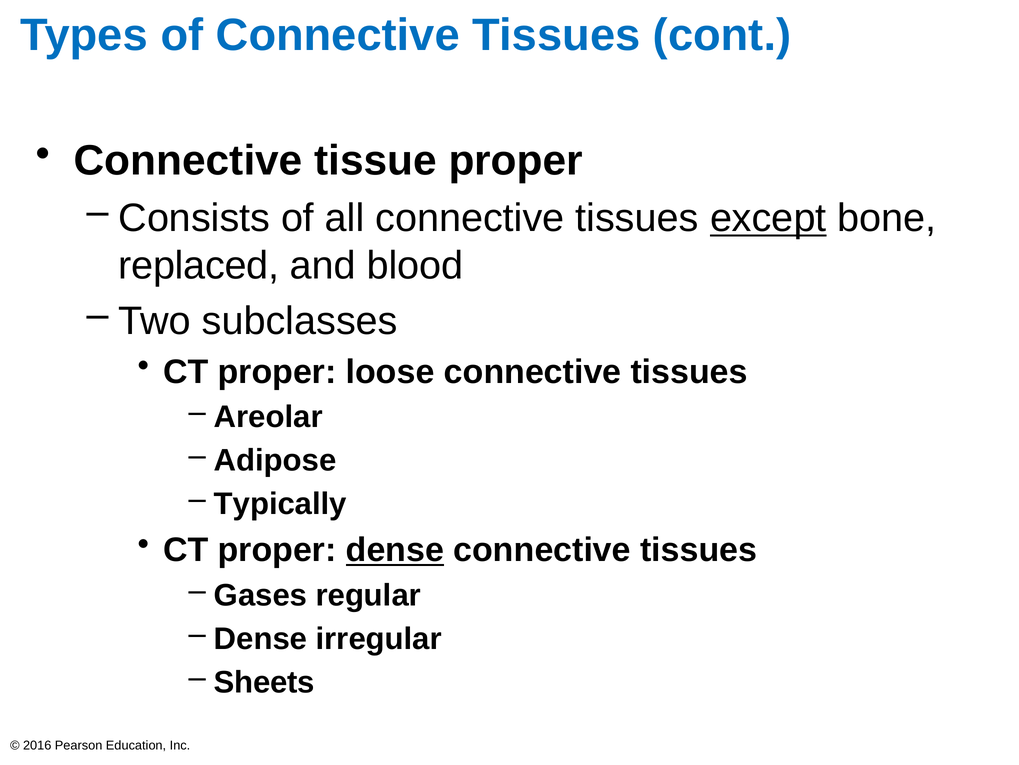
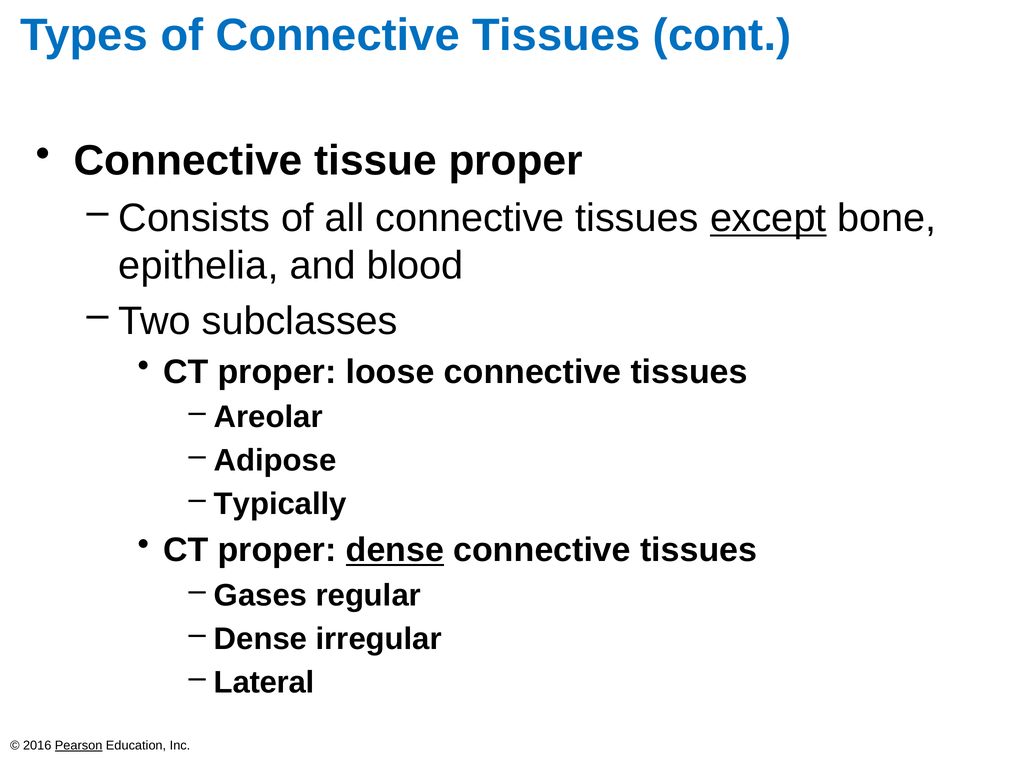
replaced: replaced -> epithelia (199, 265)
Sheets: Sheets -> Lateral (264, 682)
Pearson underline: none -> present (79, 745)
